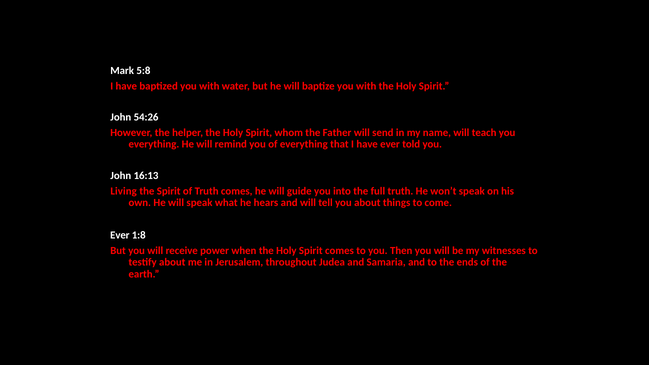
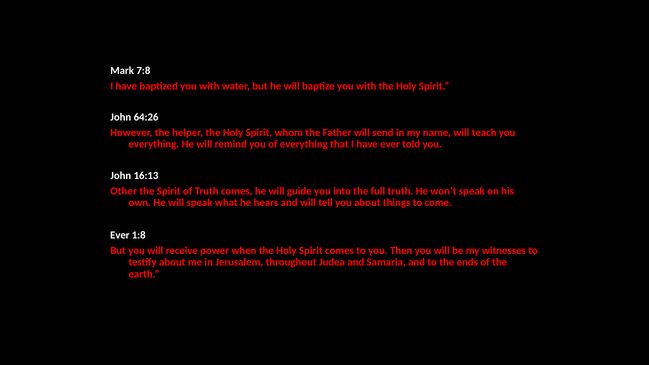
5:8: 5:8 -> 7:8 (143, 71)
54:26: 54:26 -> 64:26 (146, 117)
Living: Living -> Other (124, 191)
